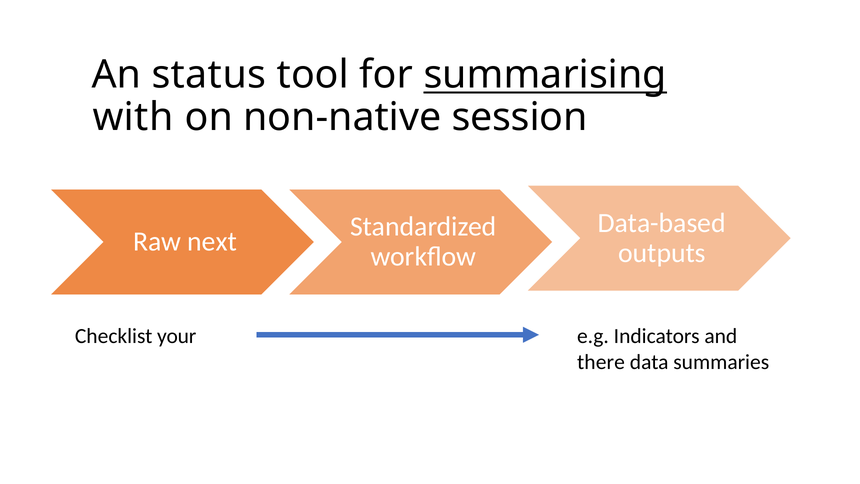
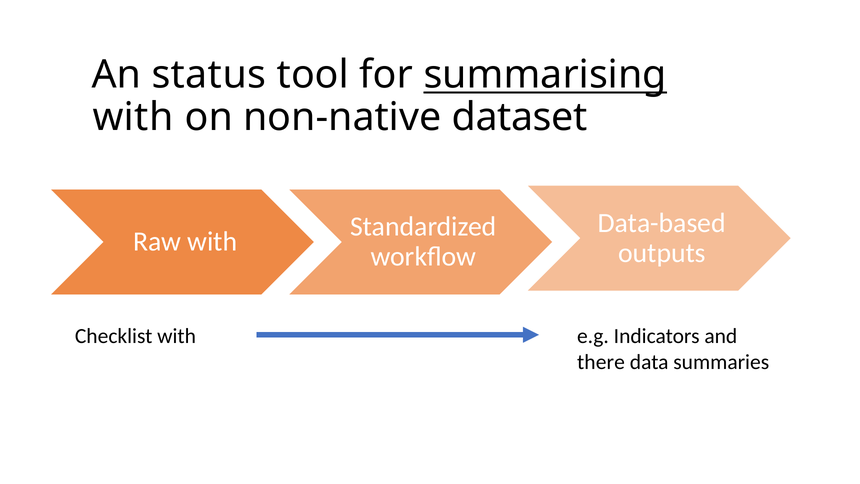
session: session -> dataset (520, 117)
next: next -> with (212, 242)
Checklist your: your -> with (177, 336)
